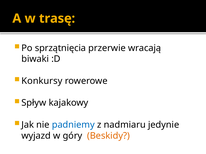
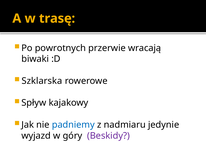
sprzątnięcia: sprzątnięcia -> powrotnych (60, 48)
Konkursy: Konkursy -> Szklarska (42, 81)
Beskidy colour: orange -> purple (108, 136)
